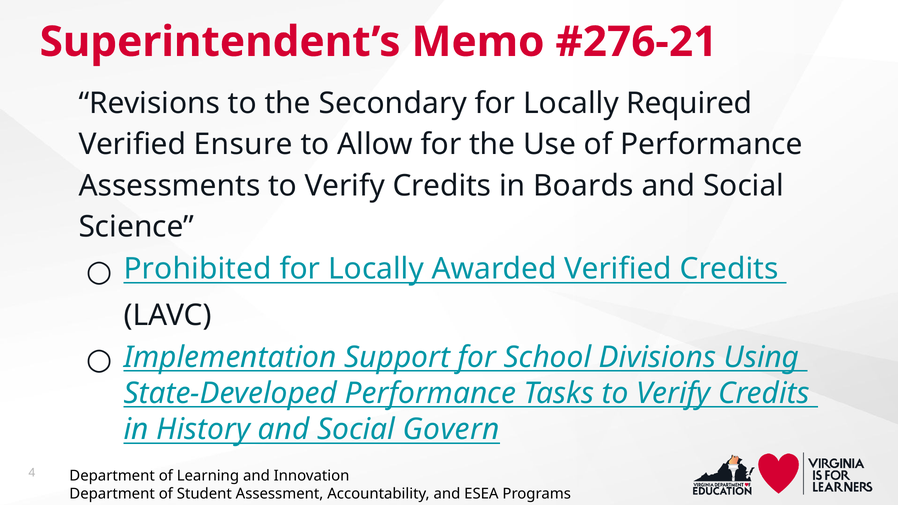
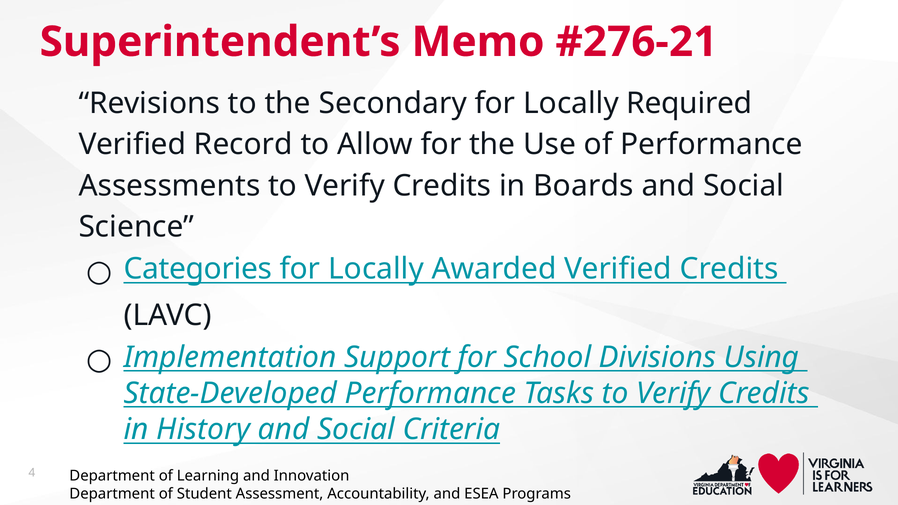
Ensure: Ensure -> Record (243, 145)
Prohibited: Prohibited -> Categories (198, 269)
Govern: Govern -> Criteria (452, 430)
